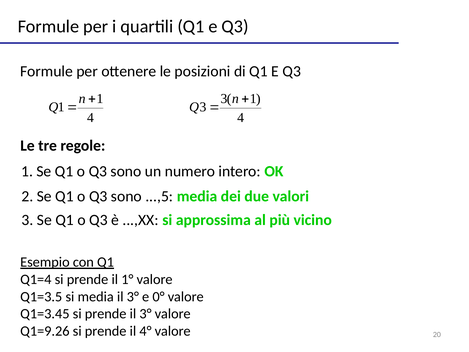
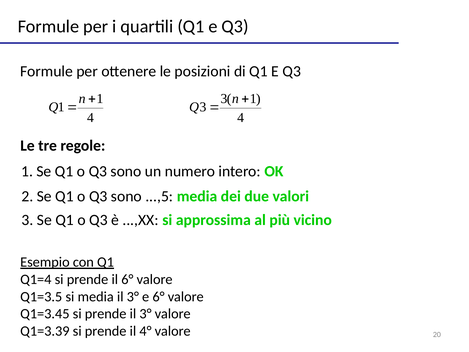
il 1°: 1° -> 6° (127, 279)
e 0°: 0° -> 6° (158, 296)
Q1=9.26: Q1=9.26 -> Q1=3.39 (45, 331)
